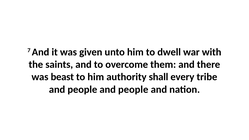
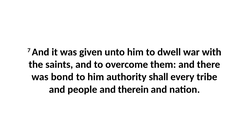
beast: beast -> bond (62, 77)
people and people: people -> therein (133, 89)
